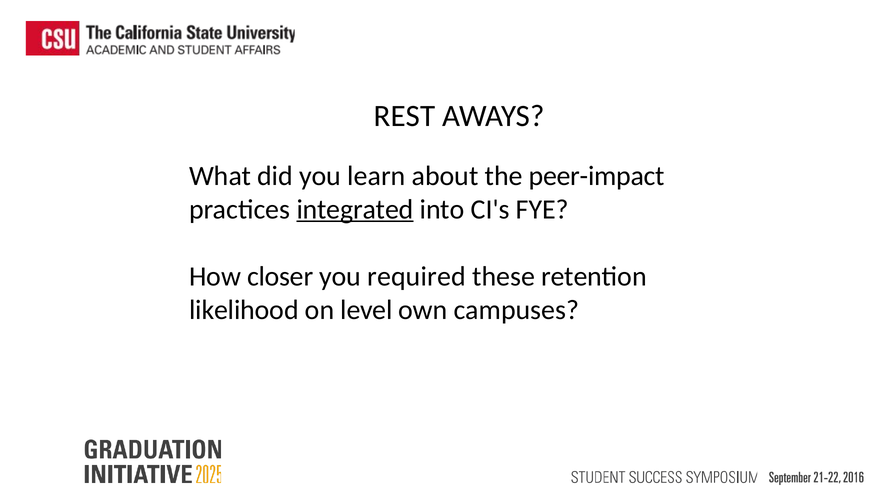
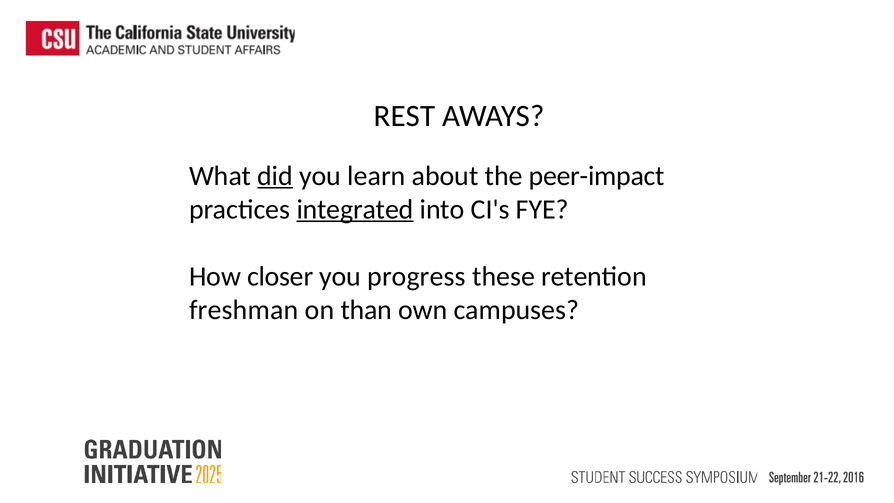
did underline: none -> present (275, 176)
required: required -> progress (417, 276)
likelihood: likelihood -> freshman (244, 310)
level: level -> than (366, 310)
